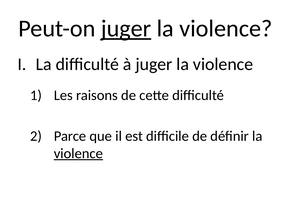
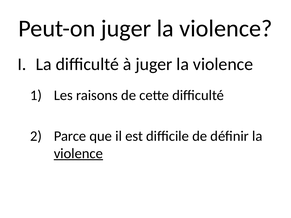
juger underline: present -> none (126, 29)
